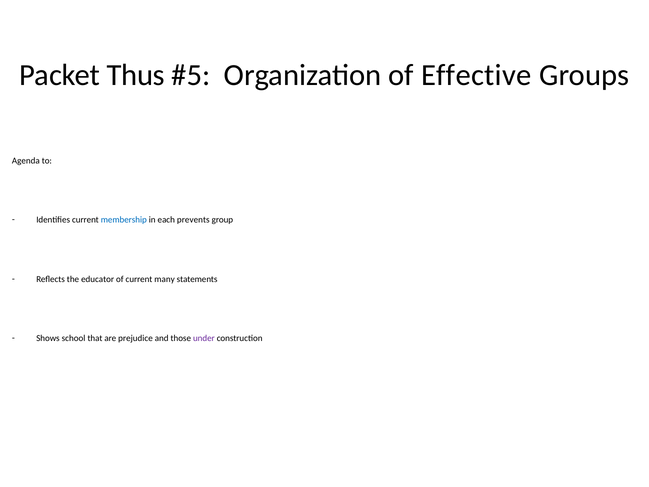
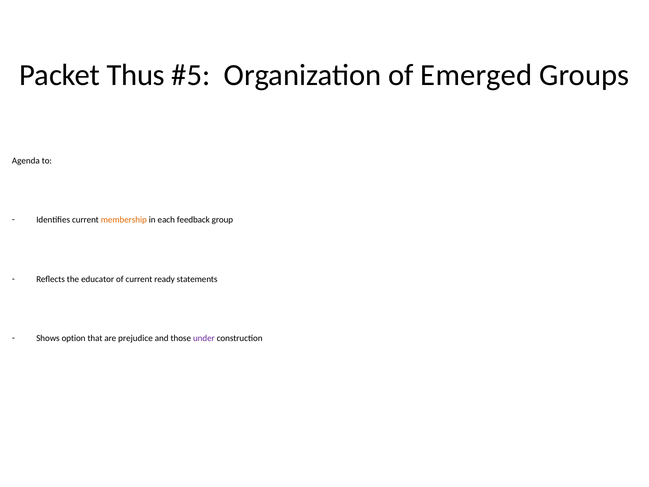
Effective: Effective -> Emerged (476, 75)
membership colour: blue -> orange (124, 220)
prevents: prevents -> feedback (193, 220)
many: many -> ready (165, 279)
school: school -> option (74, 338)
